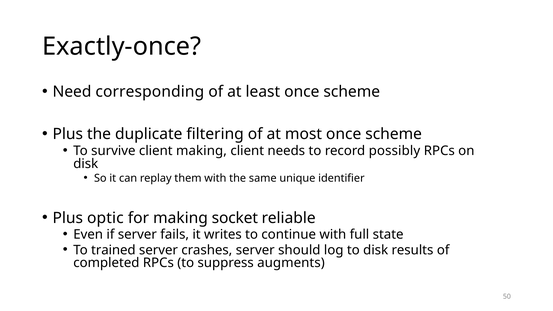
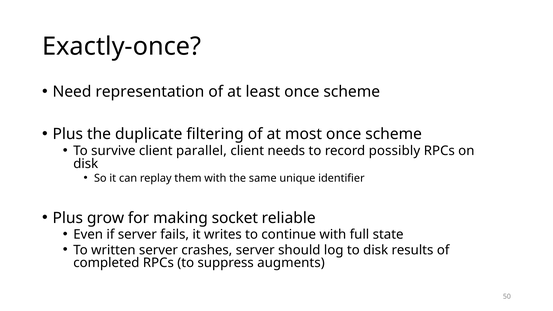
corresponding: corresponding -> representation (150, 92)
client making: making -> parallel (201, 151)
optic: optic -> grow (106, 218)
trained: trained -> written (113, 250)
